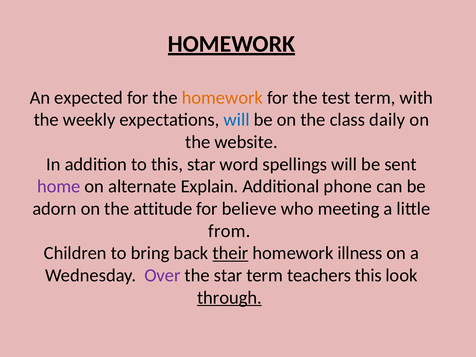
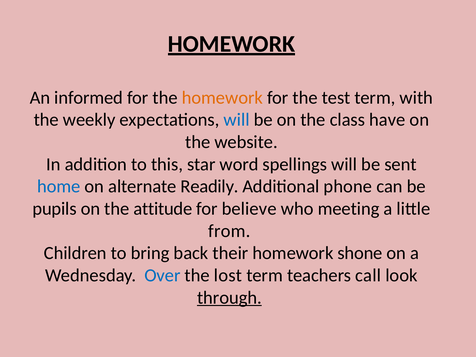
expected: expected -> informed (89, 98)
daily: daily -> have (387, 120)
home colour: purple -> blue (59, 187)
Explain: Explain -> Readily (210, 187)
adorn: adorn -> pupils (55, 209)
their underline: present -> none (230, 253)
illness: illness -> shone (360, 253)
Over colour: purple -> blue (162, 275)
the star: star -> lost (228, 275)
teachers this: this -> call (368, 275)
